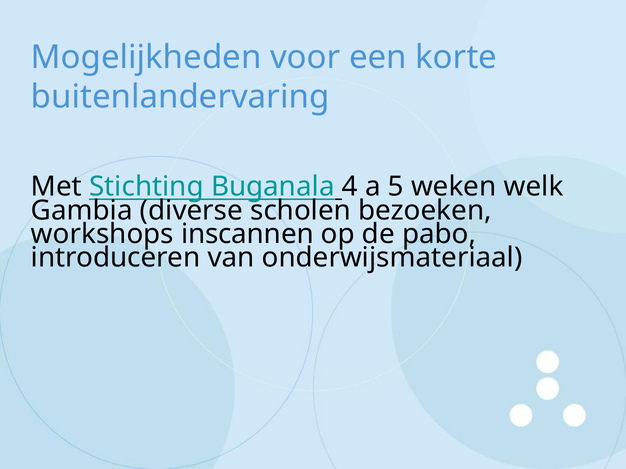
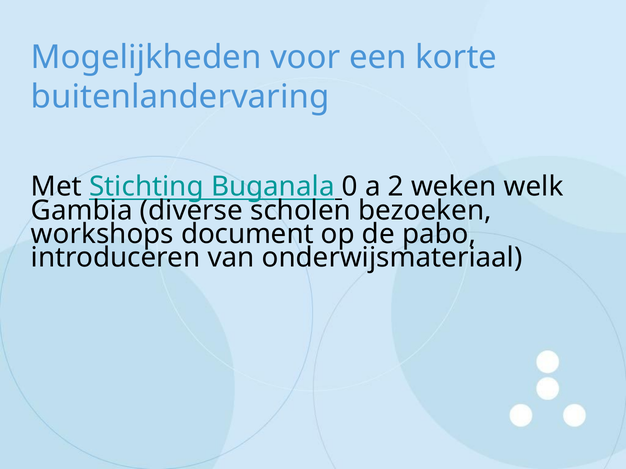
4: 4 -> 0 (350, 187)
5: 5 -> 2 (396, 187)
inscannen: inscannen -> document (247, 234)
